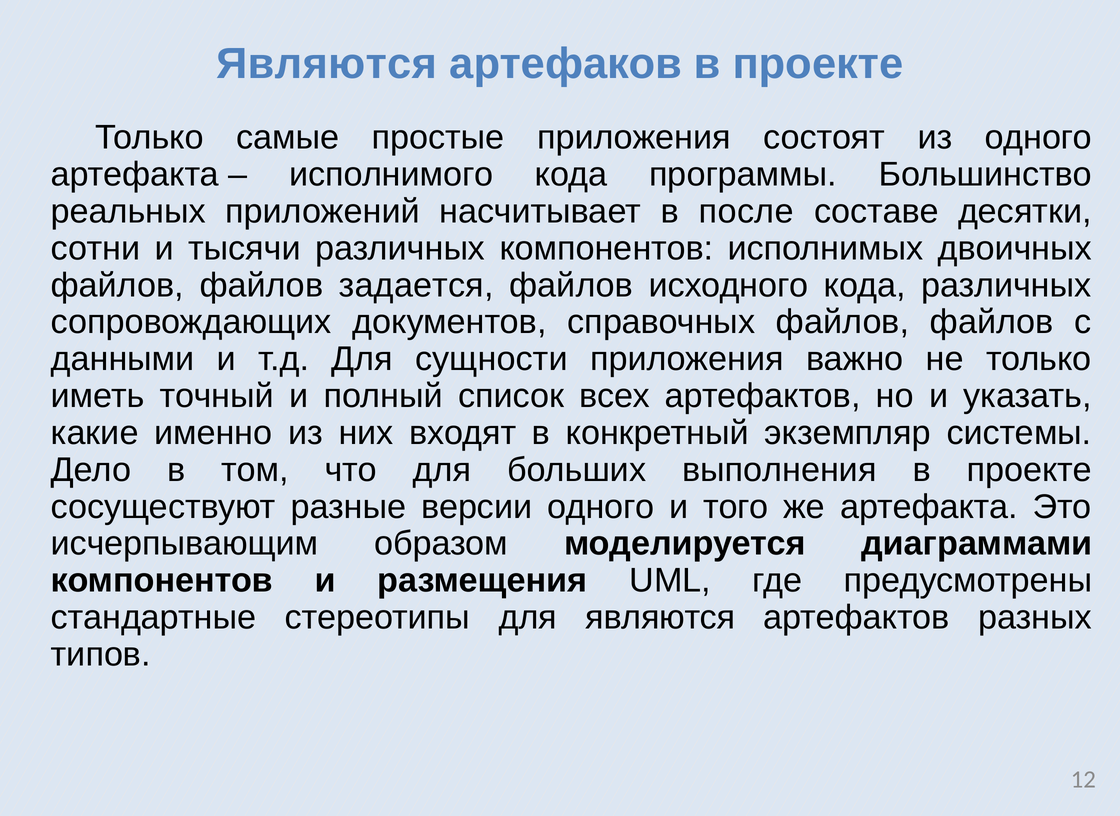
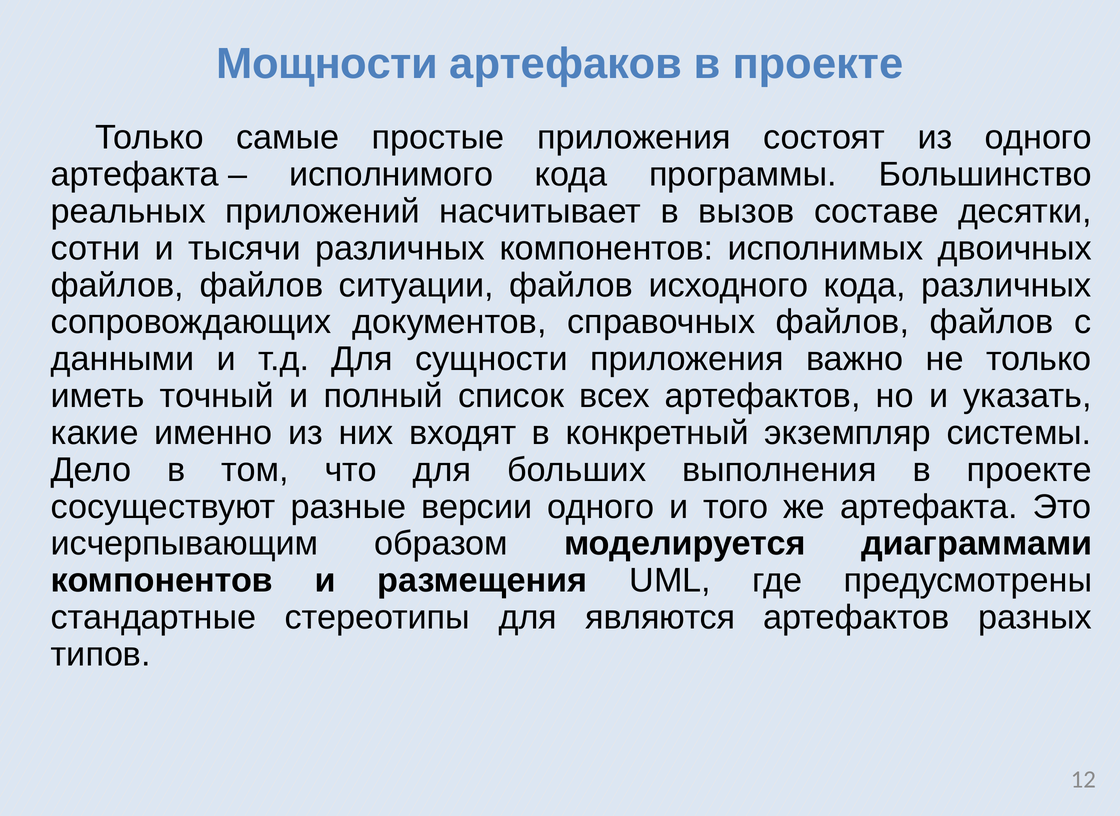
Являются: Являются -> Мощности (327, 64)
после: после -> вызов (746, 211)
задается: задается -> ситуации (416, 285)
